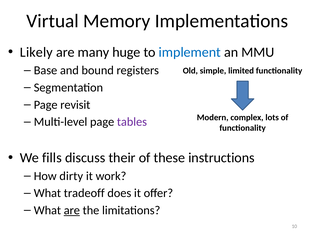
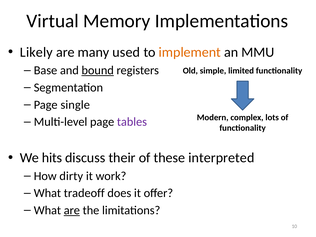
huge: huge -> used (126, 52)
implement colour: blue -> orange (190, 52)
bound underline: none -> present (98, 70)
revisit: revisit -> single (75, 105)
fills: fills -> hits (52, 158)
instructions: instructions -> interpreted (221, 158)
